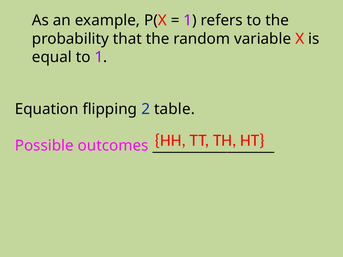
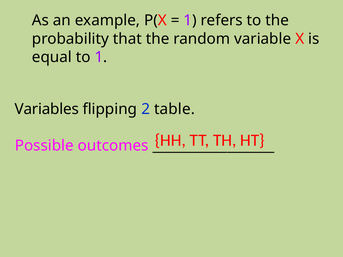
Equation: Equation -> Variables (47, 109)
